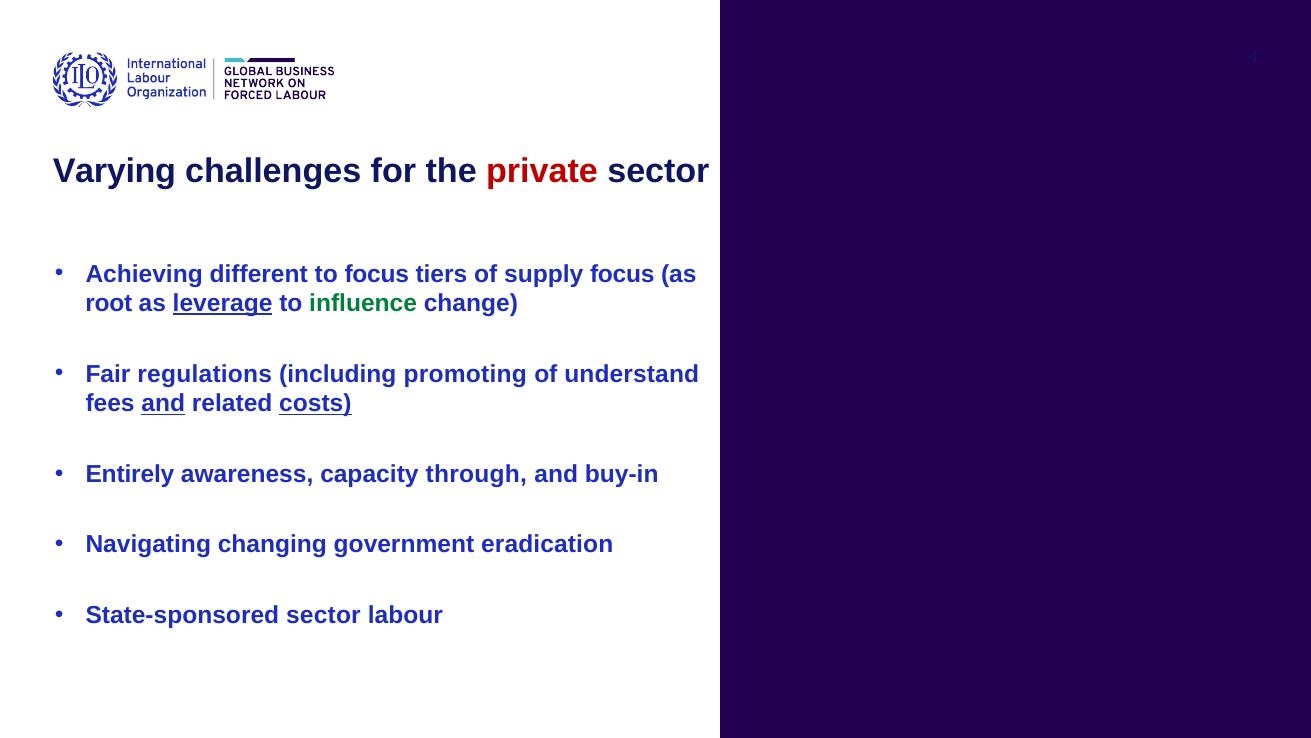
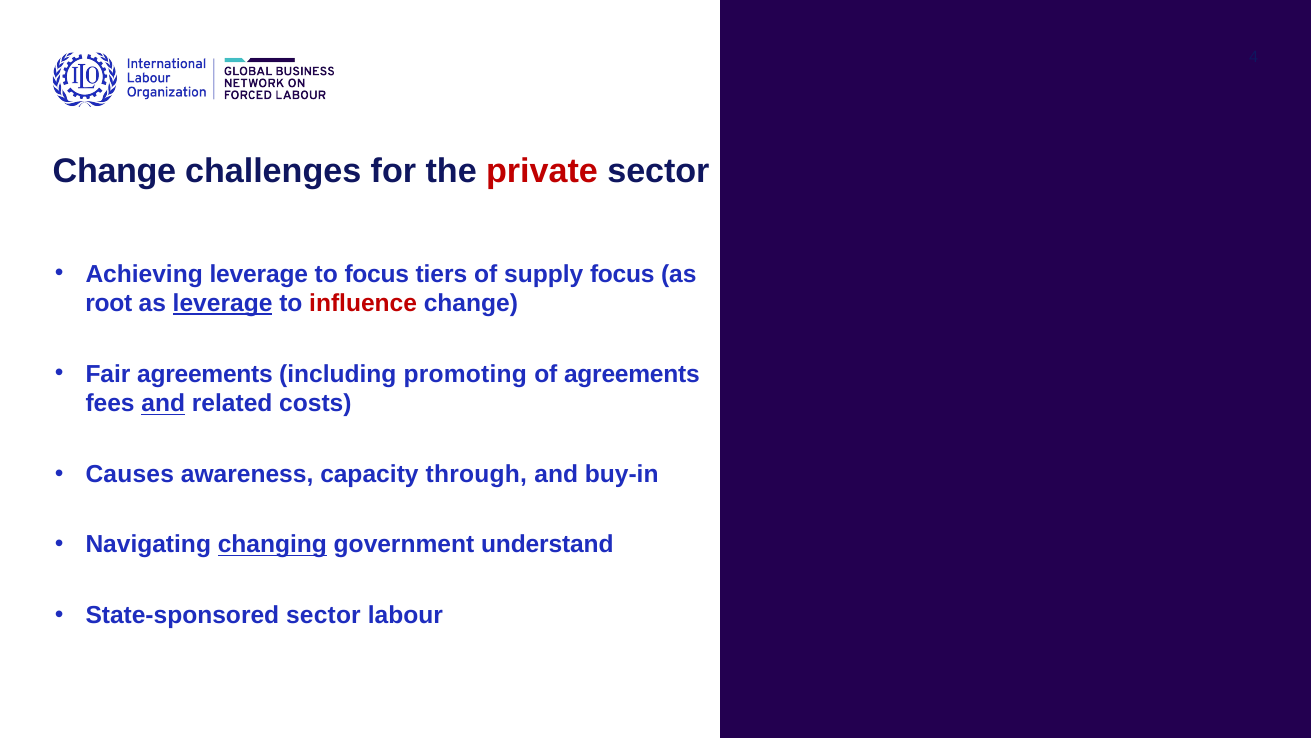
Varying: Varying -> Change (114, 171)
Achieving different: different -> leverage (259, 274)
influence colour: green -> red (363, 303)
Fair regulations: regulations -> agreements (205, 374)
of understand: understand -> agreements (632, 374)
costs underline: present -> none (315, 403)
Entirely: Entirely -> Causes (130, 474)
changing underline: none -> present (272, 544)
eradication: eradication -> understand (547, 544)
